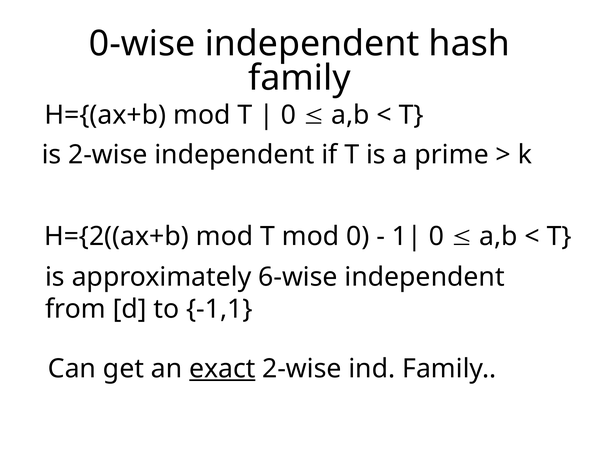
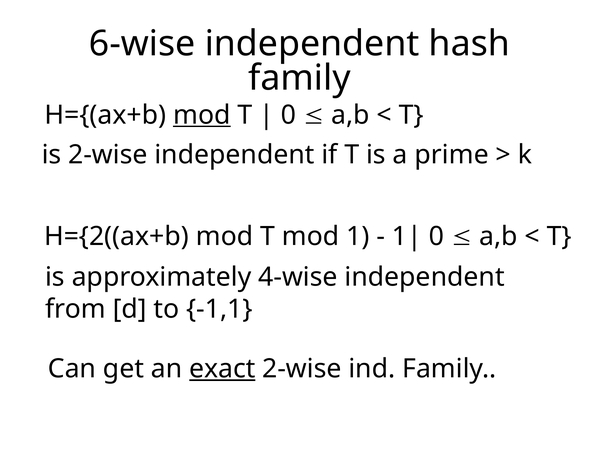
0-wise: 0-wise -> 6-wise (142, 44)
mod underline: none -> present (202, 115)
mod 0: 0 -> 1 (358, 237)
6-wise: 6-wise -> 4-wise (298, 277)
